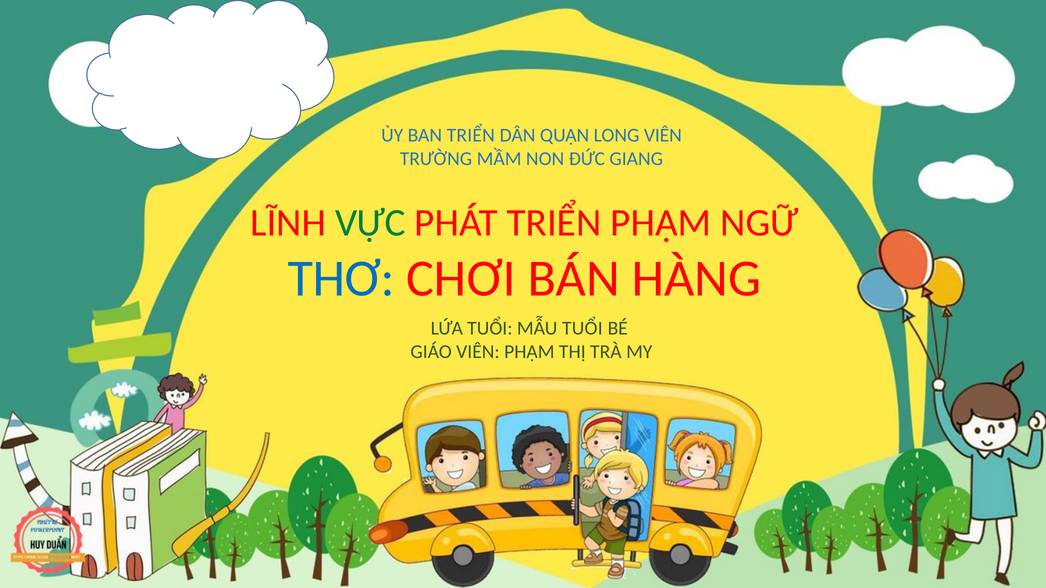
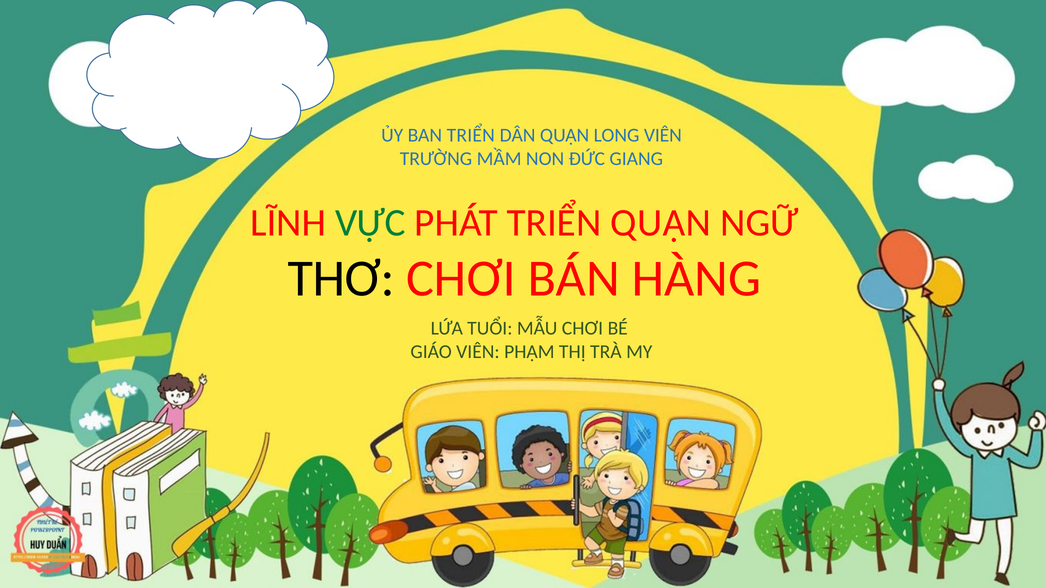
TRIỂN PHẠM: PHẠM -> QUẬN (661, 223)
THƠ colour: blue -> black (341, 279)
MẪU TUỔI: TUỔI -> CHƠI (582, 329)
